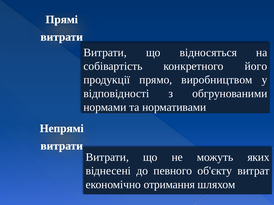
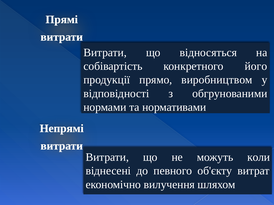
яких: яких -> коли (259, 157)
отримання: отримання -> вилучення (169, 185)
